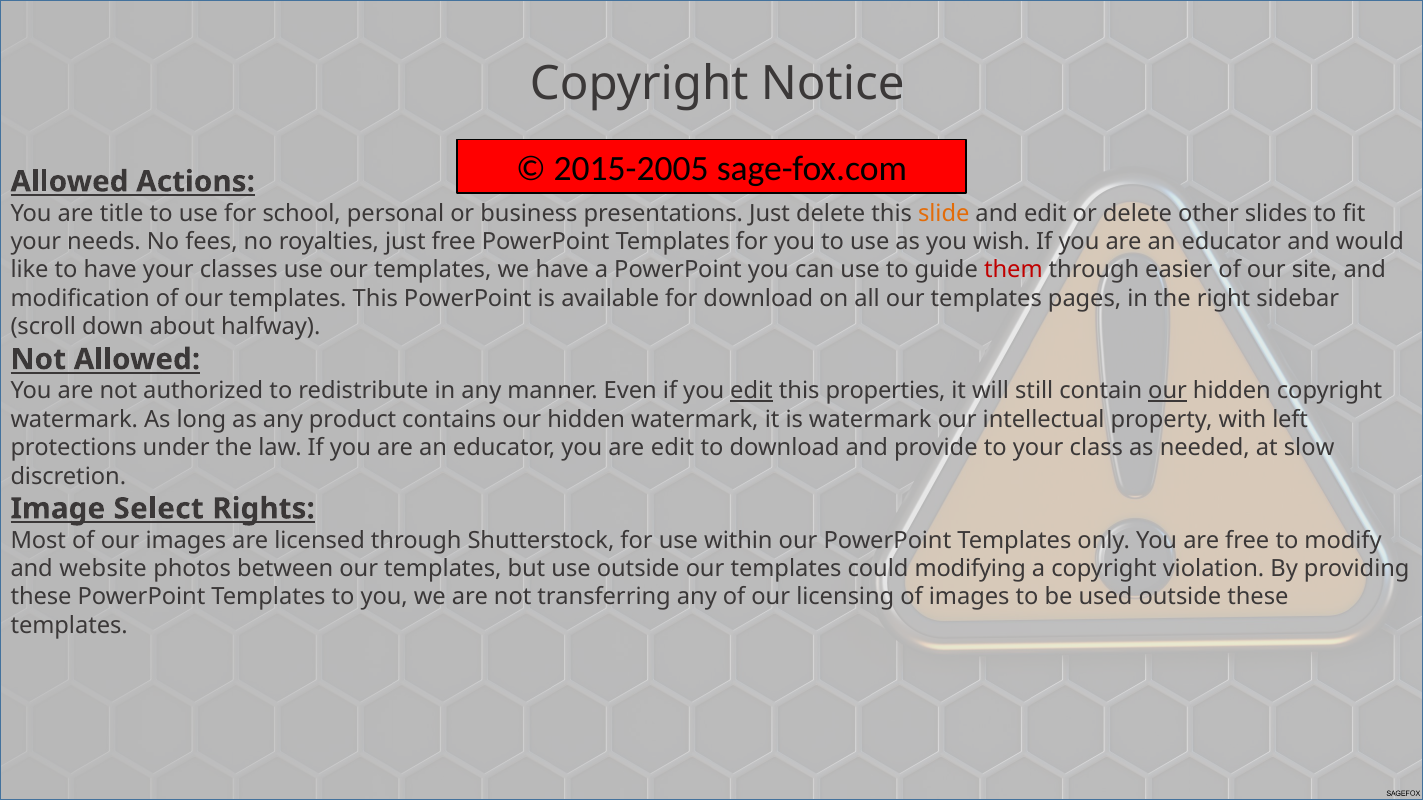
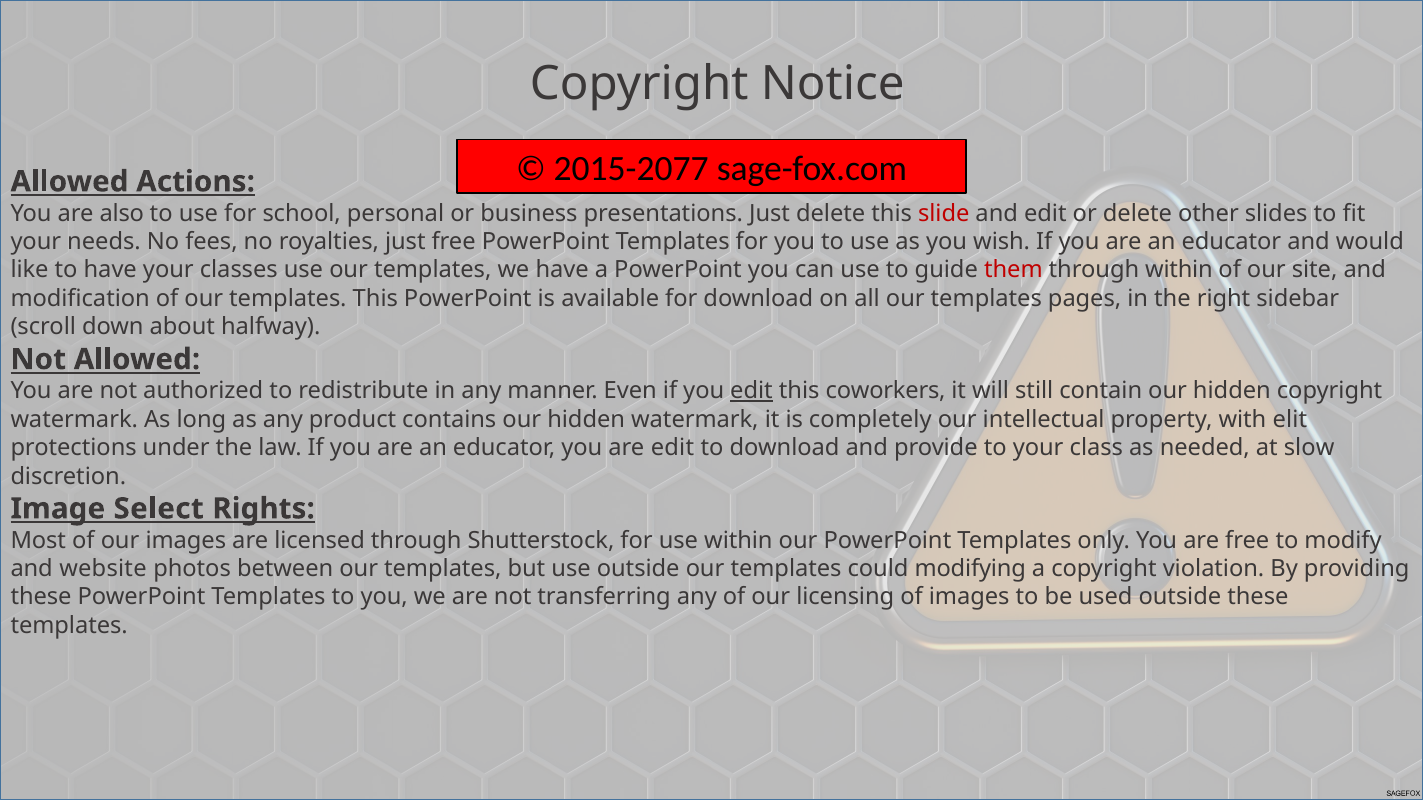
2015-2005: 2015-2005 -> 2015-2077 (631, 169)
title: title -> also (122, 213)
slide colour: orange -> red (944, 213)
through easier: easier -> within (1179, 270)
properties: properties -> coworkers (886, 391)
our underline: present -> none (1168, 391)
is watermark: watermark -> completely (870, 420)
left: left -> elit (1290, 420)
